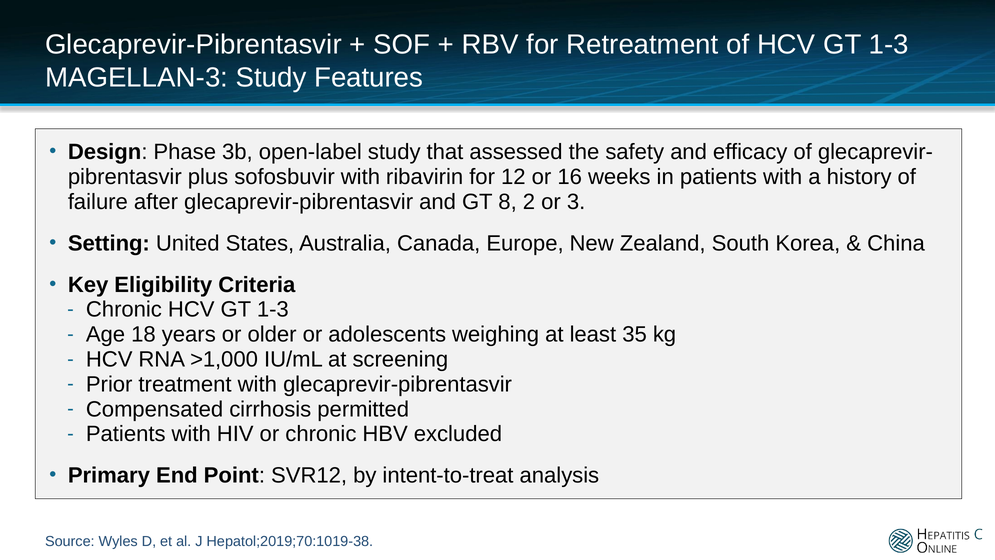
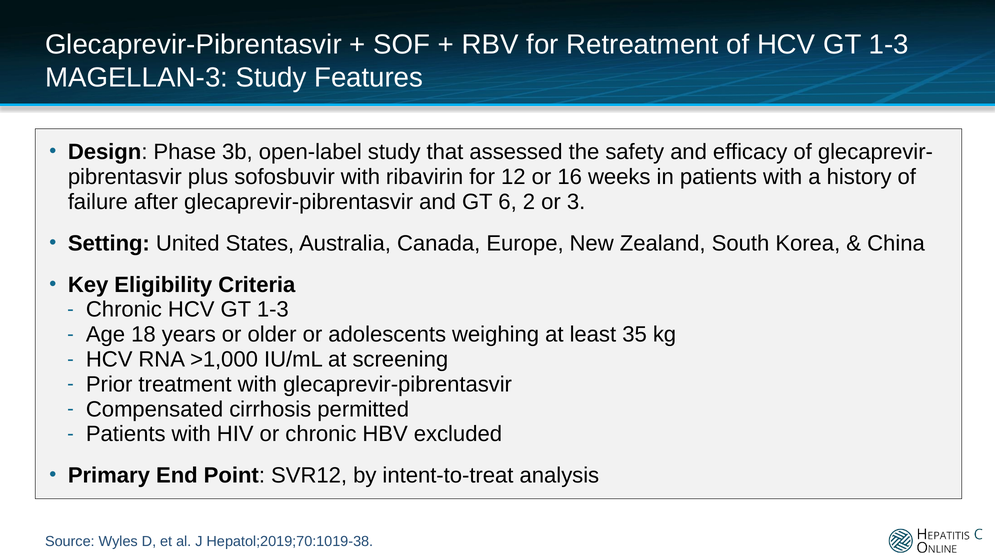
8: 8 -> 6 (508, 202)
